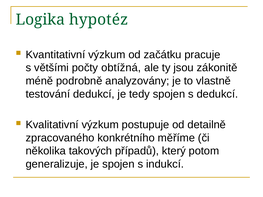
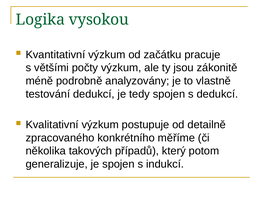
hypotéz: hypotéz -> vysokou (99, 20)
počty obtížná: obtížná -> výzkum (121, 68)
